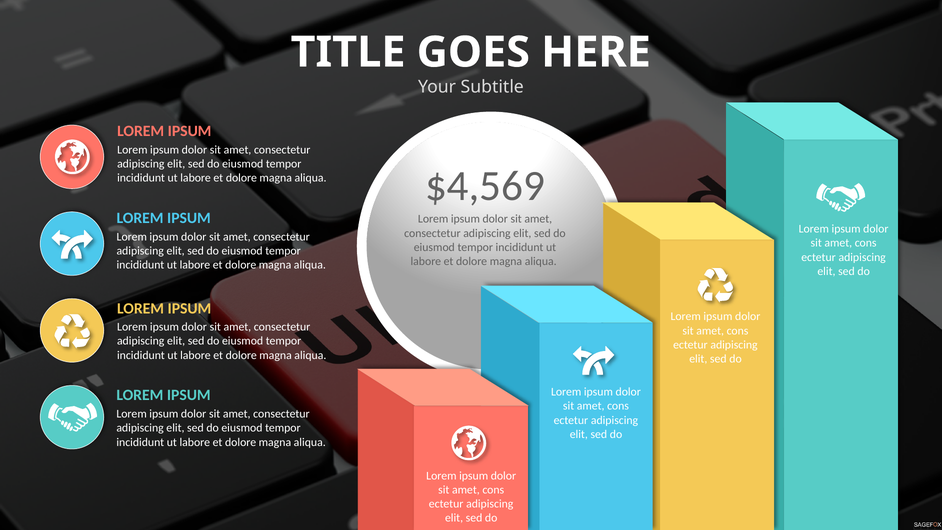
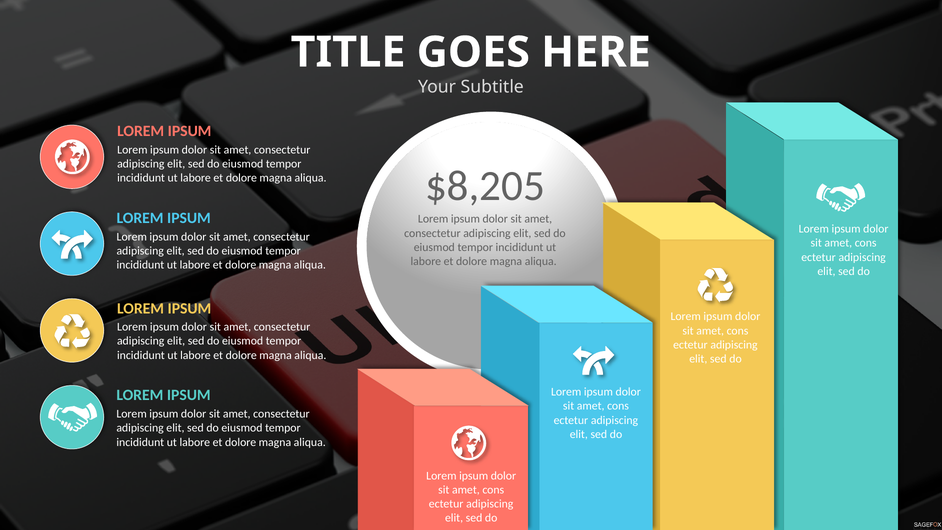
$4,569: $4,569 -> $8,205 (485, 186)
